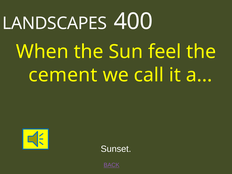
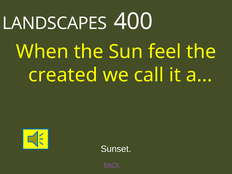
cement: cement -> created (63, 75)
